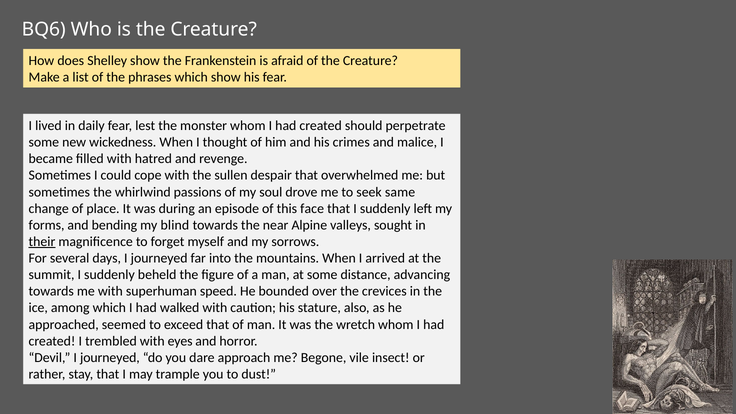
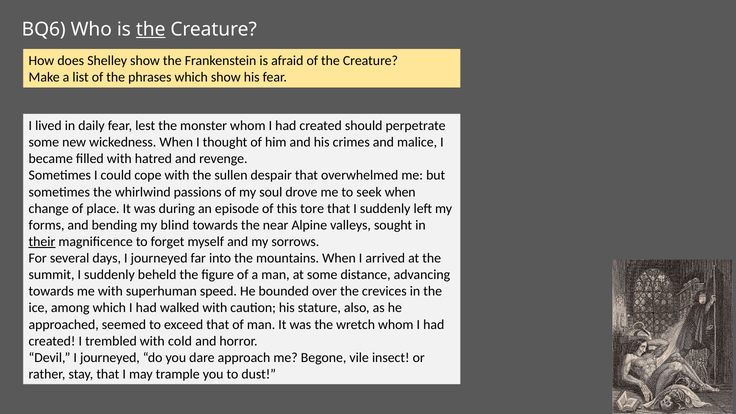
the underline: none -> present (151, 29)
seek same: same -> when (400, 192)
face: face -> tore (312, 209)
eyes: eyes -> cold (180, 341)
